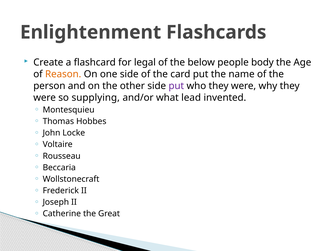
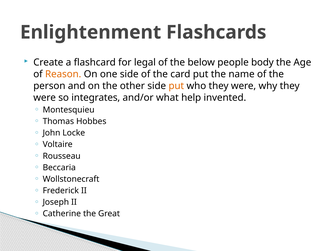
put colour: purple -> orange (176, 86)
supplying: supplying -> integrates (96, 97)
lead: lead -> help (191, 97)
